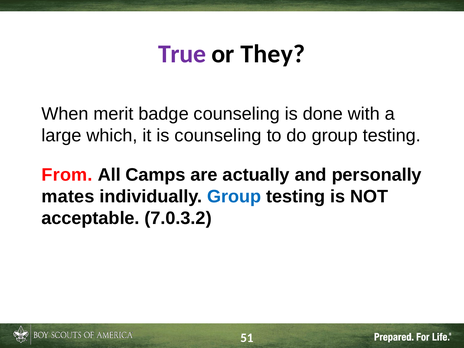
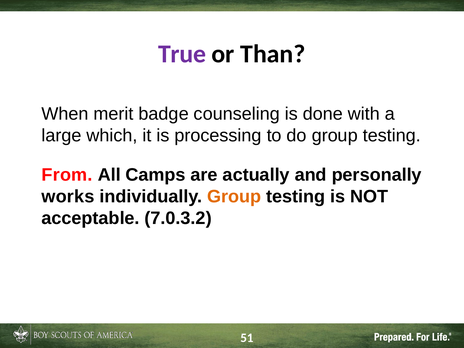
They: They -> Than (273, 54)
is counseling: counseling -> processing (218, 136)
mates: mates -> works (68, 197)
Group colour: blue -> orange (234, 197)
